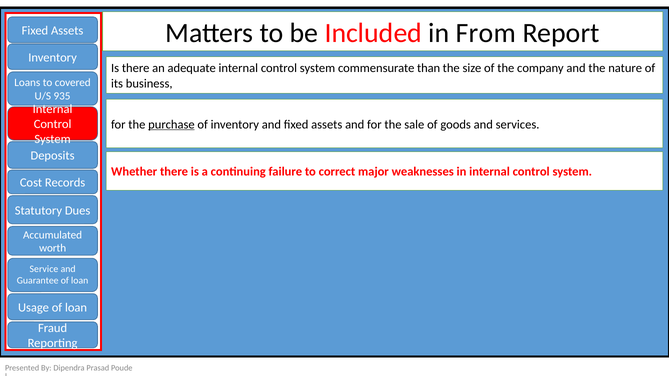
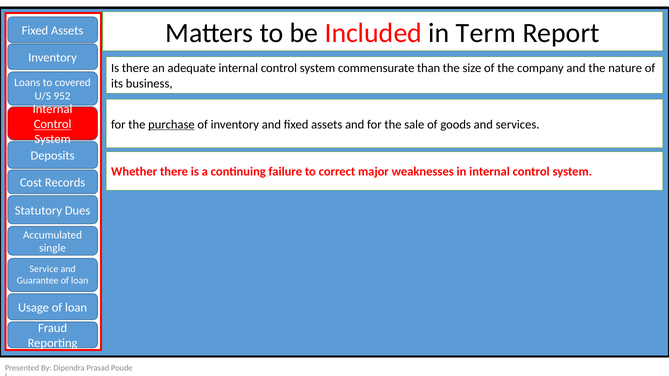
From: From -> Term (486, 33)
935: 935 -> 952 (62, 96)
Control underline: none -> present (53, 124)
worth: worth -> single (53, 248)
